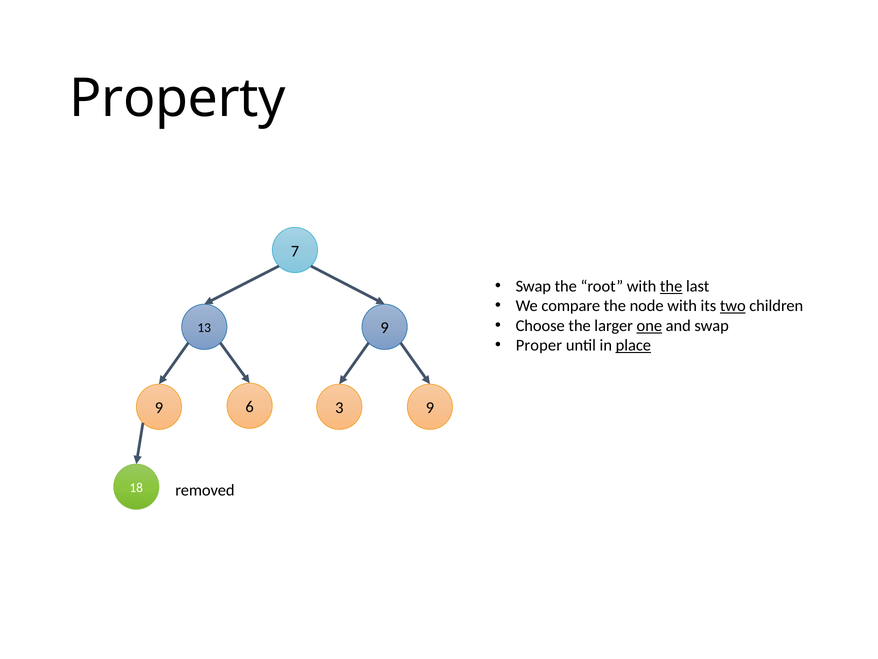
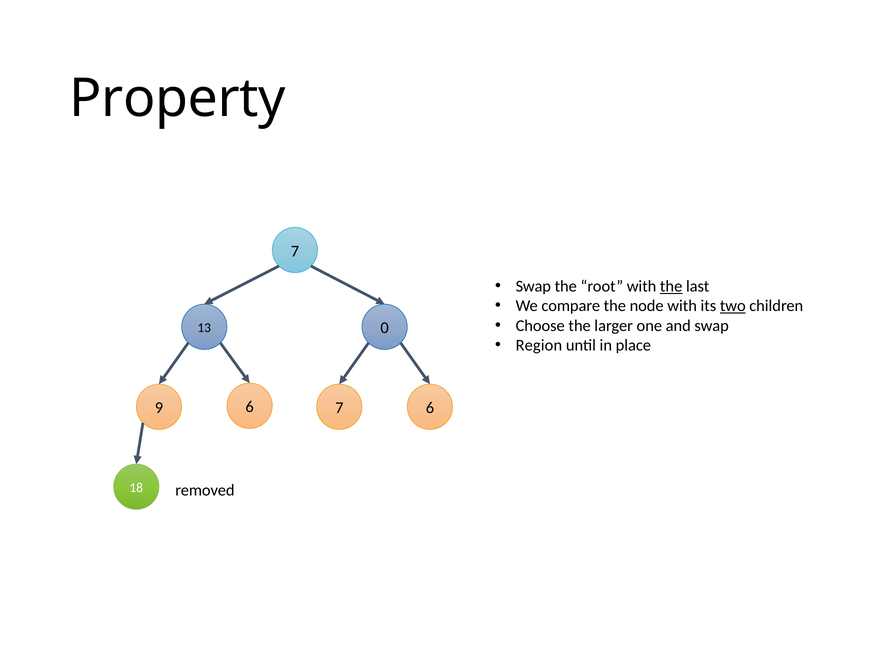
one underline: present -> none (649, 326)
13 9: 9 -> 0 (385, 328)
Proper: Proper -> Region (539, 345)
place underline: present -> none (633, 345)
6 9: 9 -> 6 (430, 408)
9 3: 3 -> 7 (339, 408)
